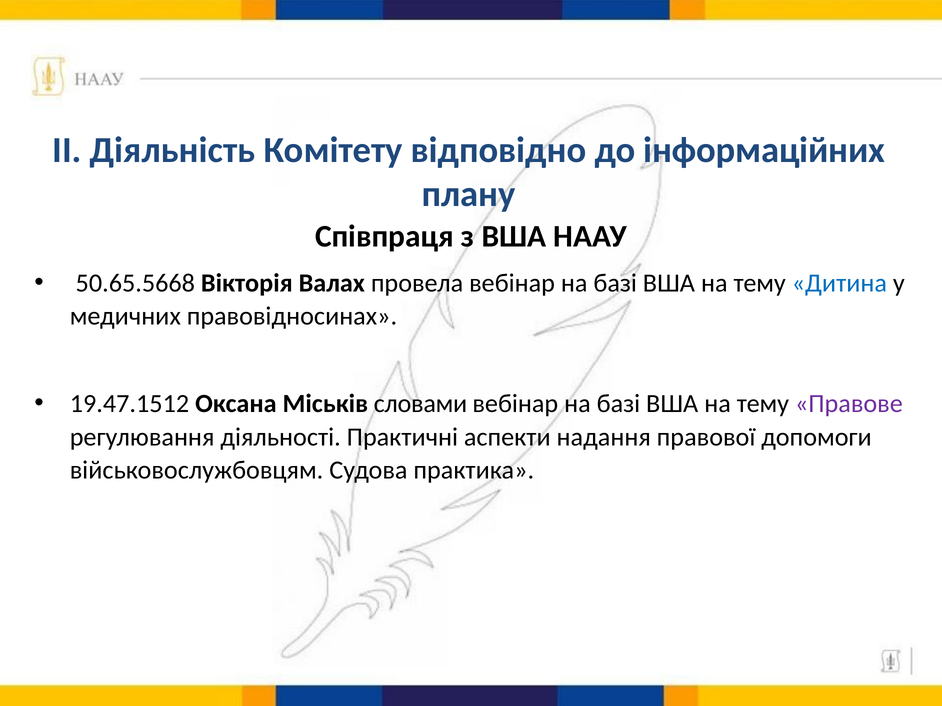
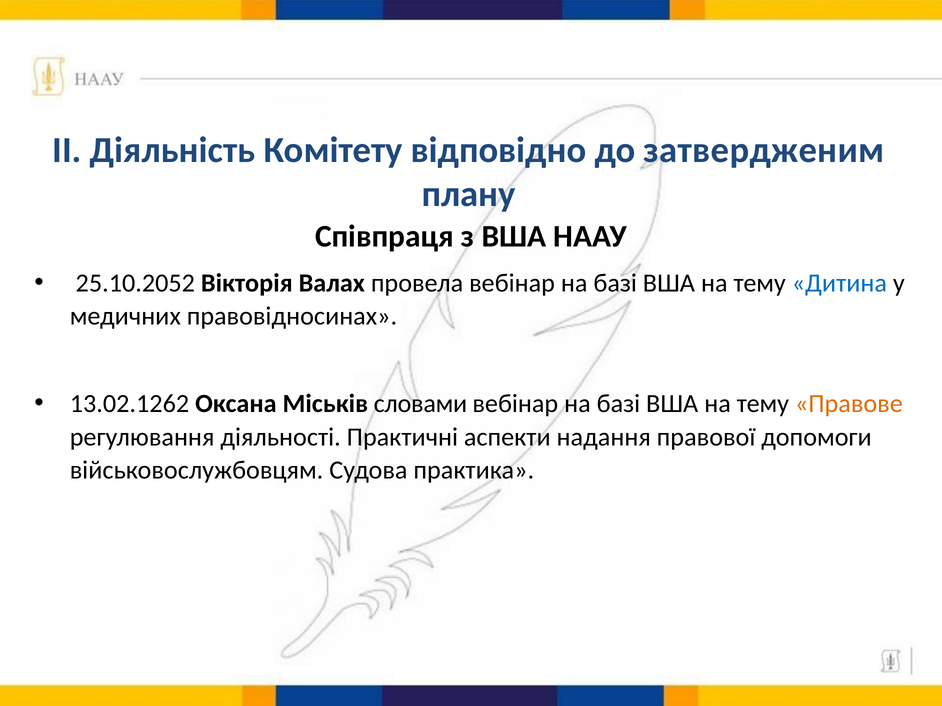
інформаційних: інформаційних -> затвердженим (764, 150)
50.65.5668: 50.65.5668 -> 25.10.2052 (135, 283)
19.47.1512: 19.47.1512 -> 13.02.1262 (129, 404)
Правове colour: purple -> orange (849, 404)
